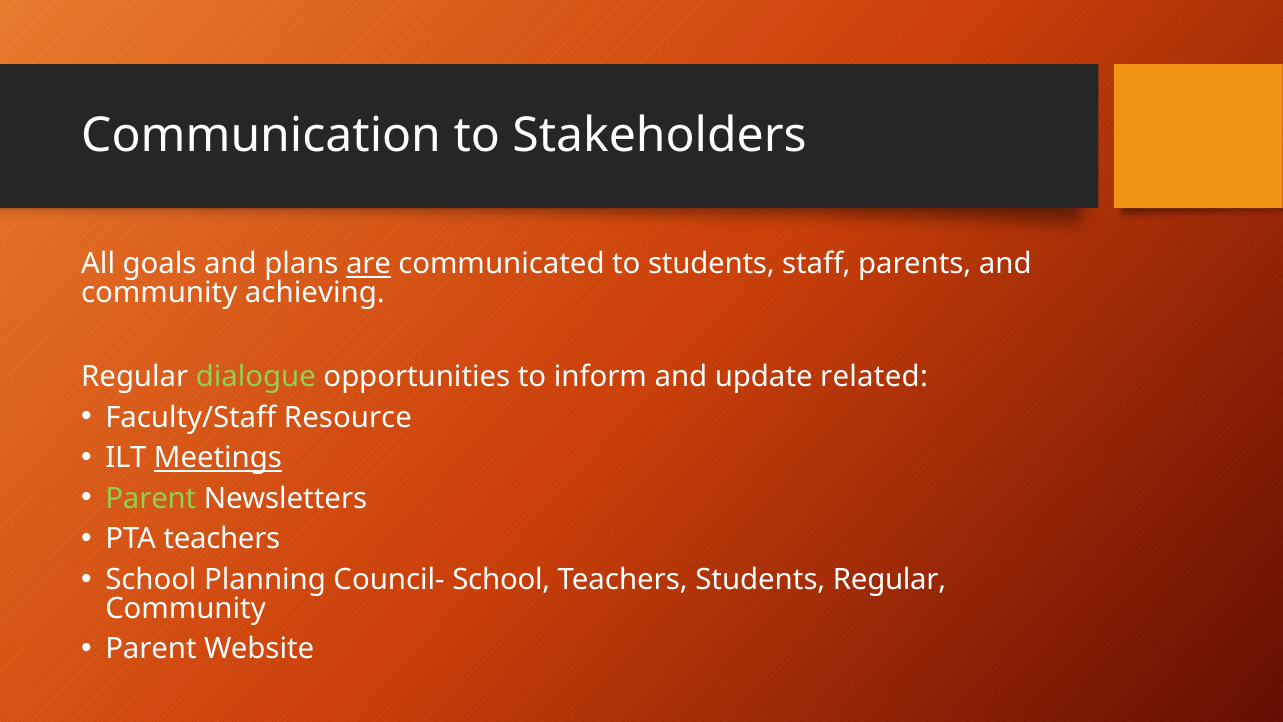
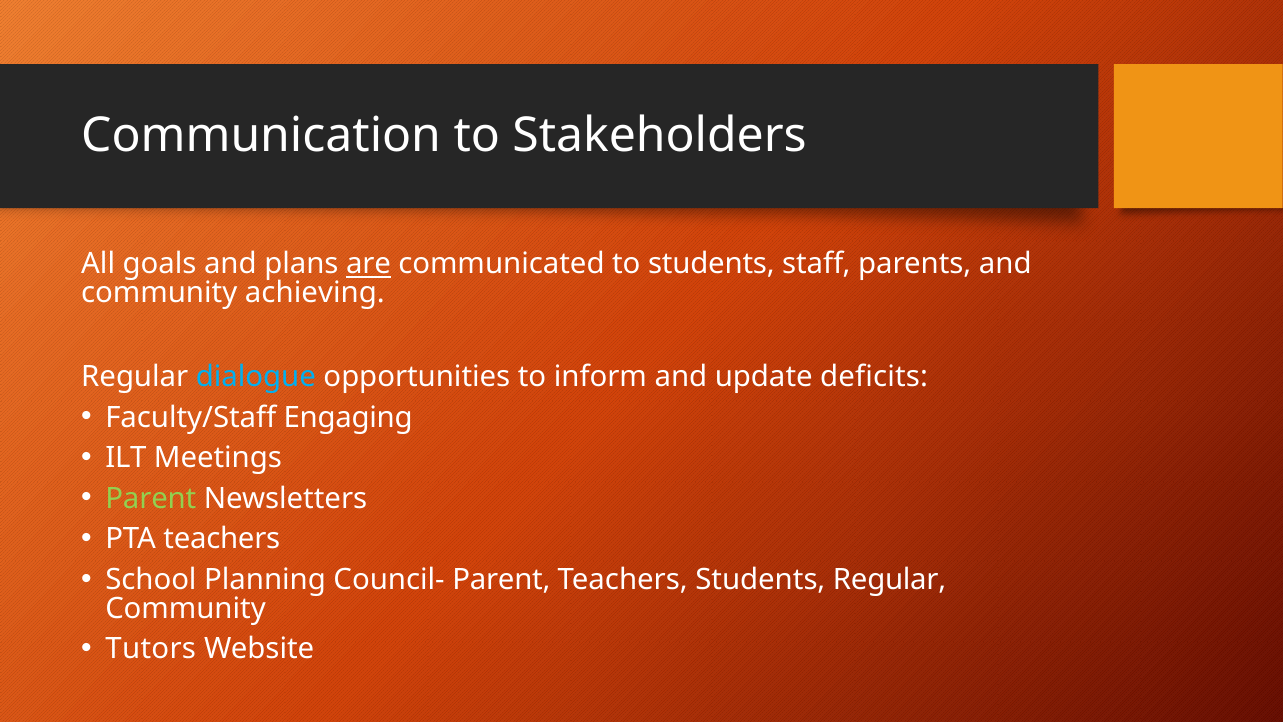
dialogue colour: light green -> light blue (256, 377)
related: related -> deficits (874, 377)
Resource: Resource -> Engaging (348, 417)
Meetings underline: present -> none (218, 458)
Council- School: School -> Parent (501, 580)
Parent: Parent -> Tutors (151, 649)
